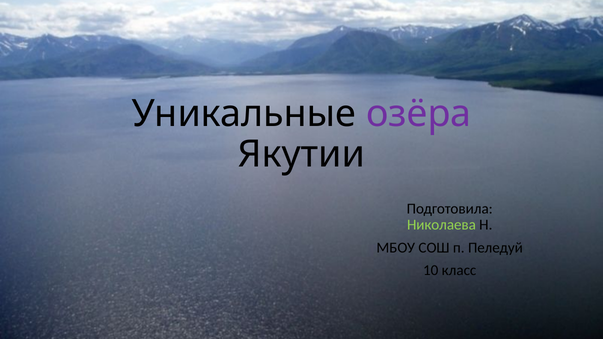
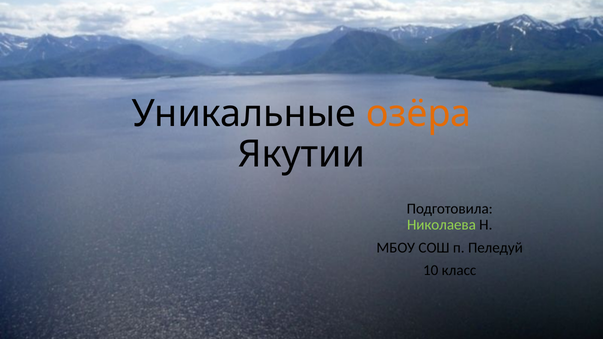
озёра colour: purple -> orange (419, 114)
